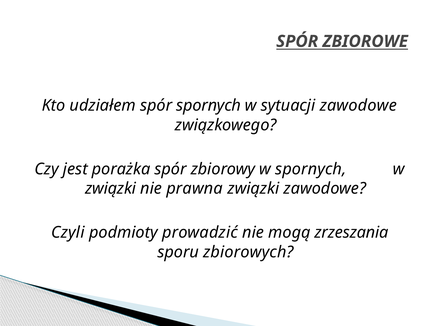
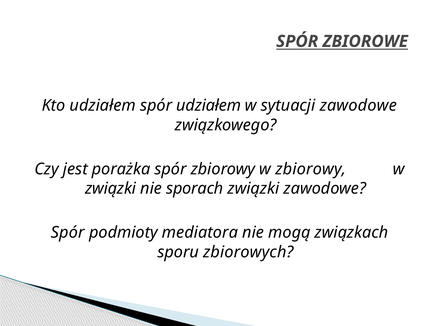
spór spornych: spornych -> udziałem (209, 105)
w spornych: spornych -> zbiorowy (311, 169)
prawna: prawna -> sporach (195, 188)
Czyli: Czyli -> Spór (68, 232)
prowadzić: prowadzić -> mediatora (200, 232)
zrzeszania: zrzeszania -> związkach (351, 232)
